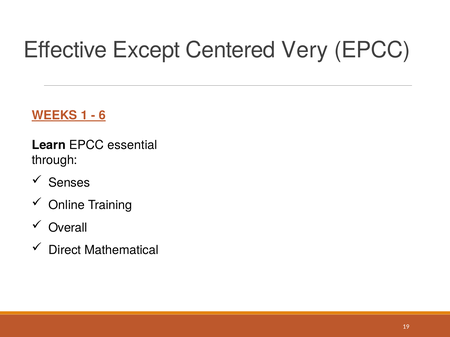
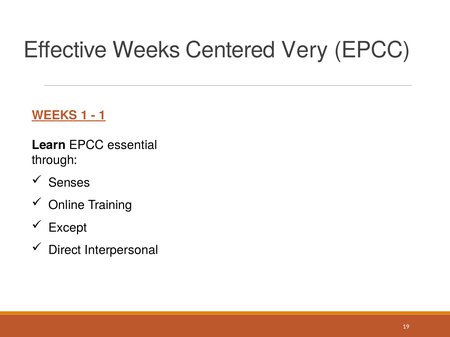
Effective Except: Except -> Weeks (146, 50)
6: 6 -> 1 (102, 115)
Overall: Overall -> Except (68, 228)
Mathematical: Mathematical -> Interpersonal (121, 250)
